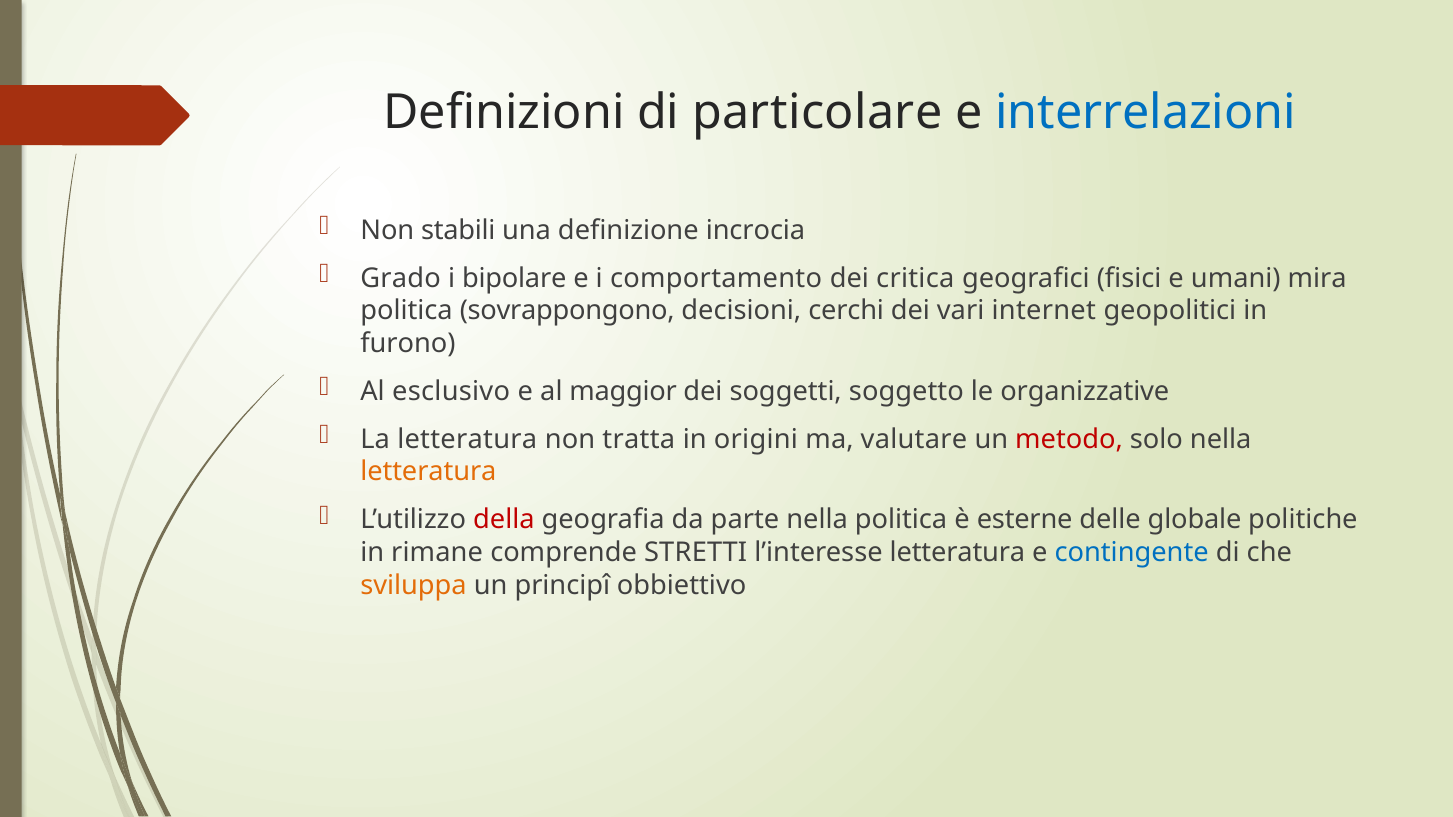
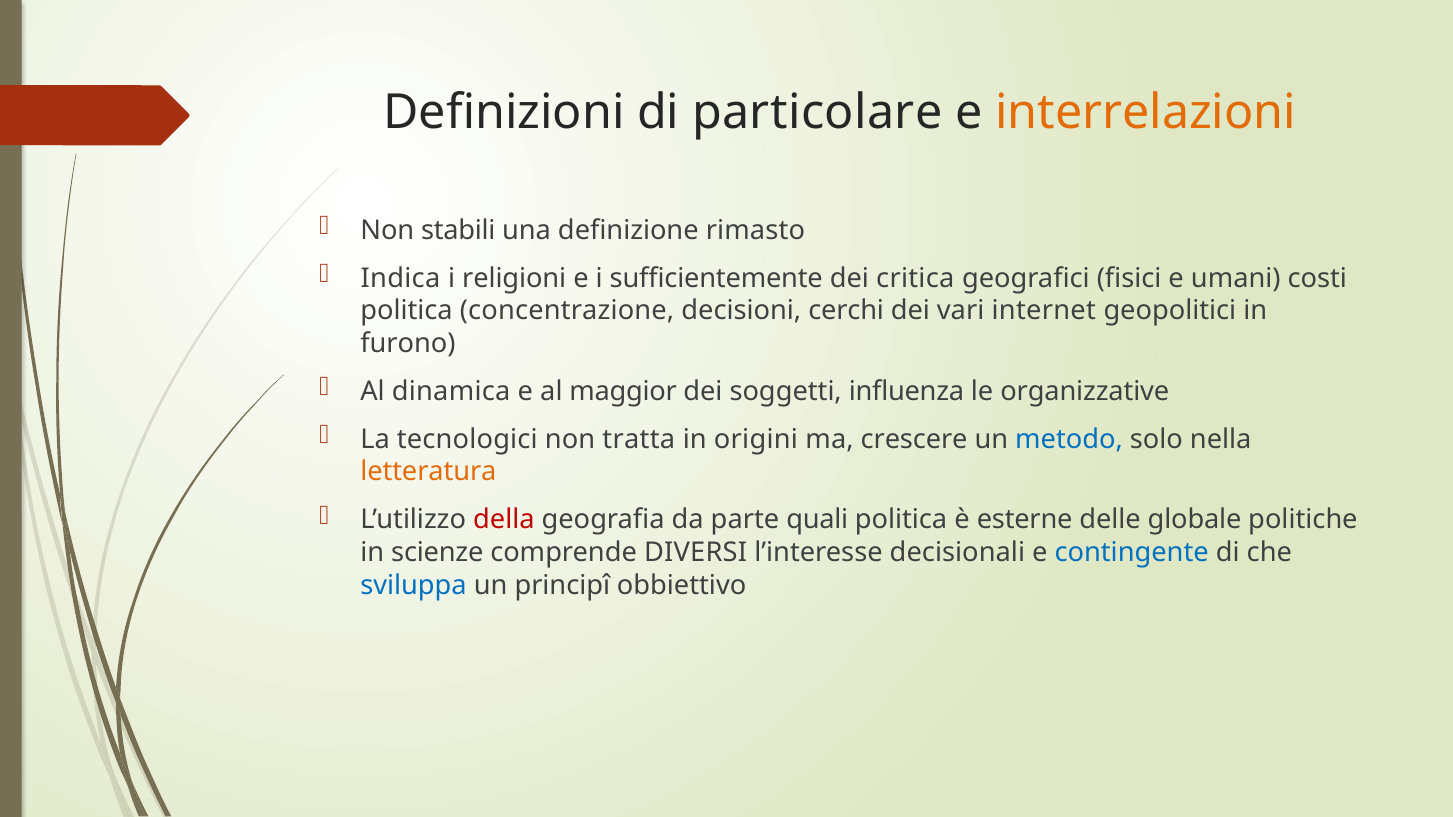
interrelazioni colour: blue -> orange (1146, 112)
incrocia: incrocia -> rimasto (755, 231)
Grado: Grado -> Indica (401, 278)
bipolare: bipolare -> religioni (514, 278)
comportamento: comportamento -> sufficientemente (716, 278)
mira: mira -> costi (1317, 278)
sovrappongono: sovrappongono -> concentrazione (567, 311)
esclusivo: esclusivo -> dinamica (451, 392)
soggetto: soggetto -> influenza (907, 392)
La letteratura: letteratura -> tecnologici (467, 439)
valutare: valutare -> crescere (914, 439)
metodo colour: red -> blue (1069, 439)
parte nella: nella -> quali (817, 520)
rimane: rimane -> scienze (437, 553)
STRETTI: STRETTI -> DIVERSI (696, 553)
l’interesse letteratura: letteratura -> decisionali (957, 553)
sviluppa colour: orange -> blue (414, 585)
